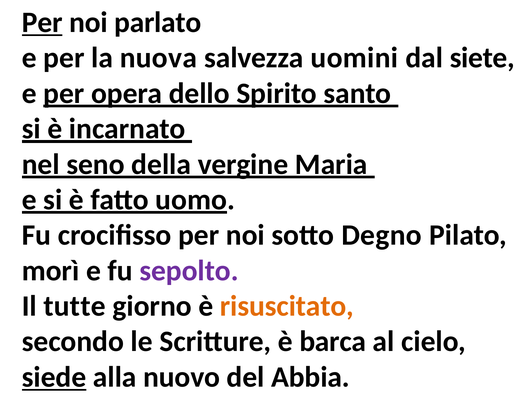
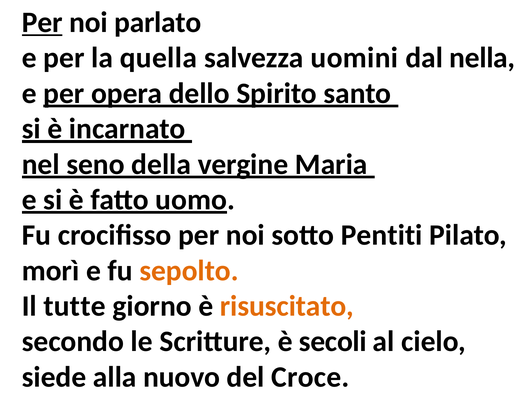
nuova: nuova -> quella (158, 58)
siete: siete -> nella (482, 58)
Degno: Degno -> Pentiti (382, 235)
sepolto colour: purple -> orange (189, 271)
barca: barca -> secoli (333, 342)
siede underline: present -> none (54, 377)
Abbia: Abbia -> Croce (310, 377)
